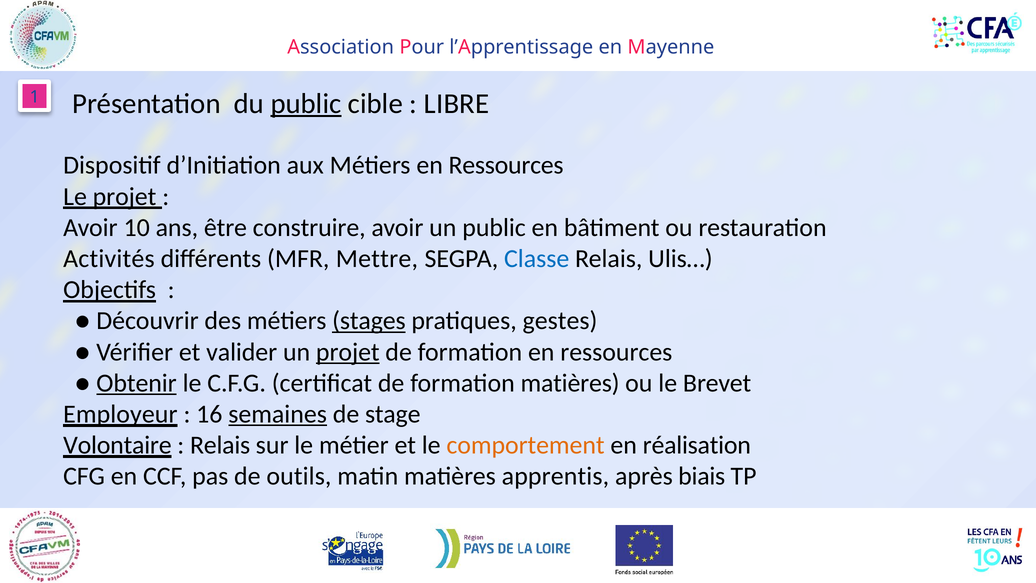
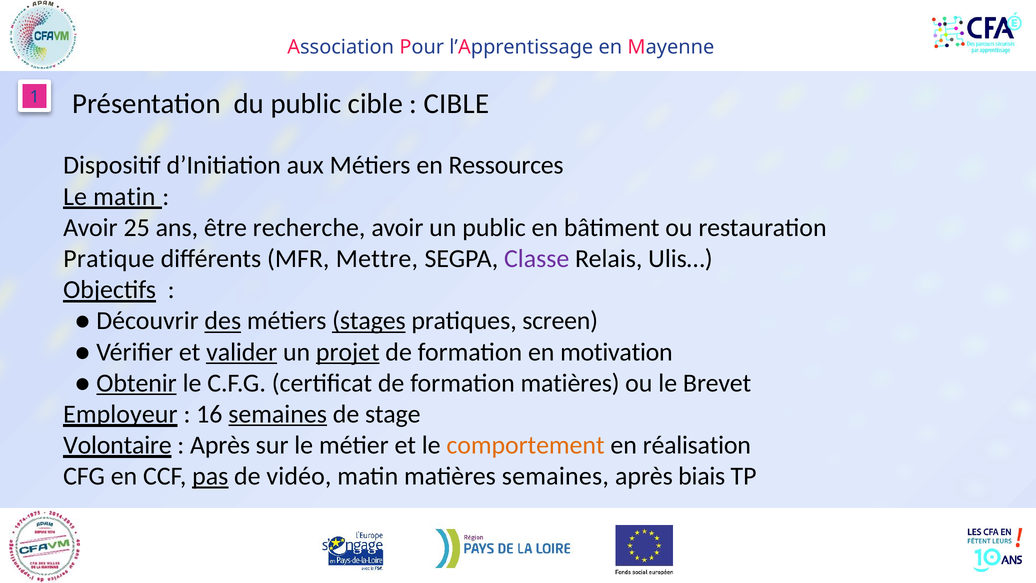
public underline: present -> none (306, 104)
LIBRE: LIBRE -> CIBLE (457, 104)
Le projet: projet -> matin (124, 196)
10: 10 -> 25 (137, 228)
construire: construire -> recherche (309, 228)
Activités: Activités -> Pratique (109, 259)
Classe colour: blue -> purple (537, 259)
des underline: none -> present (223, 321)
gestes: gestes -> screen (560, 321)
valider underline: none -> present (242, 352)
formation en ressources: ressources -> motivation (616, 352)
Relais: Relais -> Après (220, 445)
pas underline: none -> present (210, 476)
outils: outils -> vidéo (299, 476)
matières apprentis: apprentis -> semaines (555, 476)
